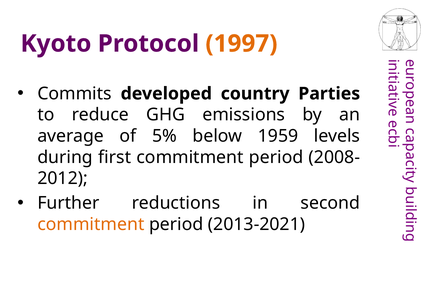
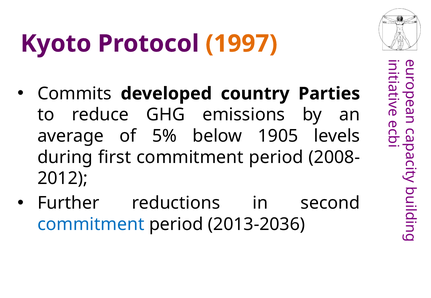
1959: 1959 -> 1905 (278, 136)
commitment colour: orange -> blue (91, 225)
2013-2021: 2013-2021 -> 2013-2036 (257, 225)
